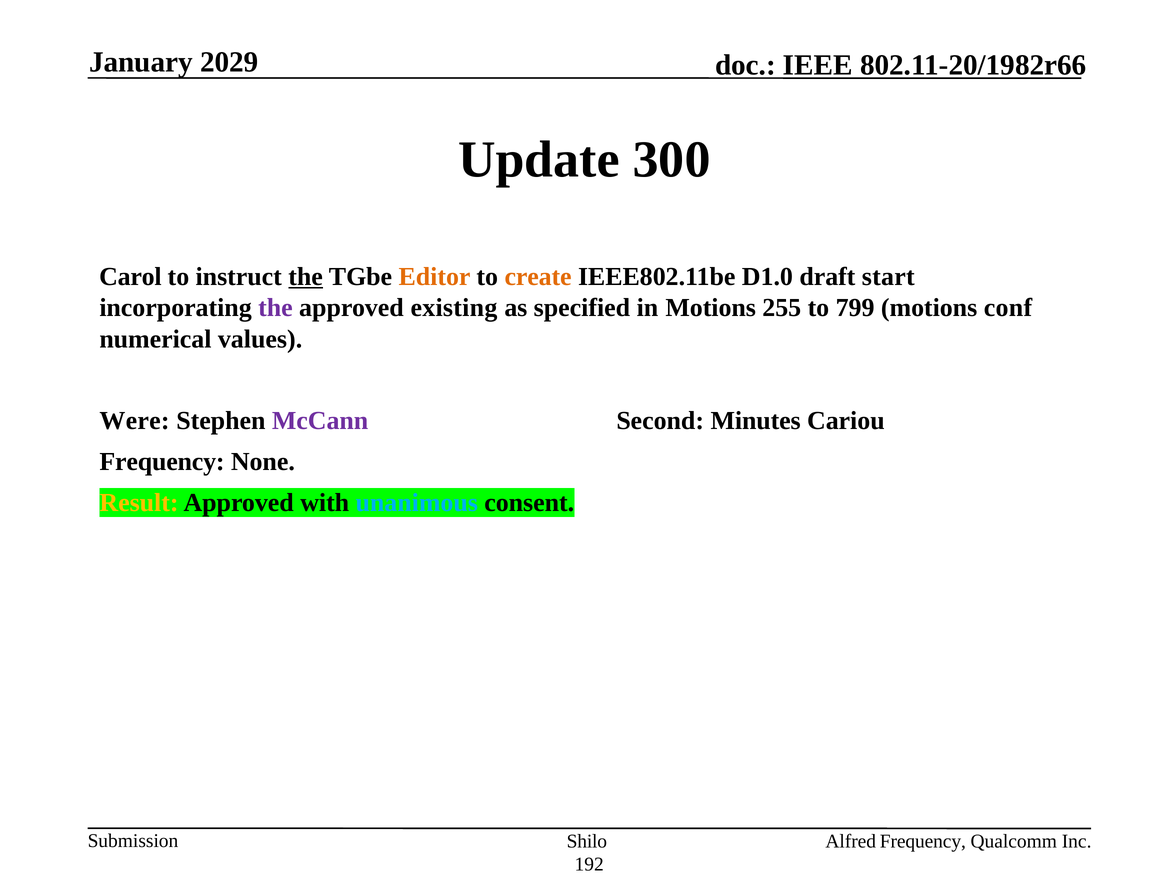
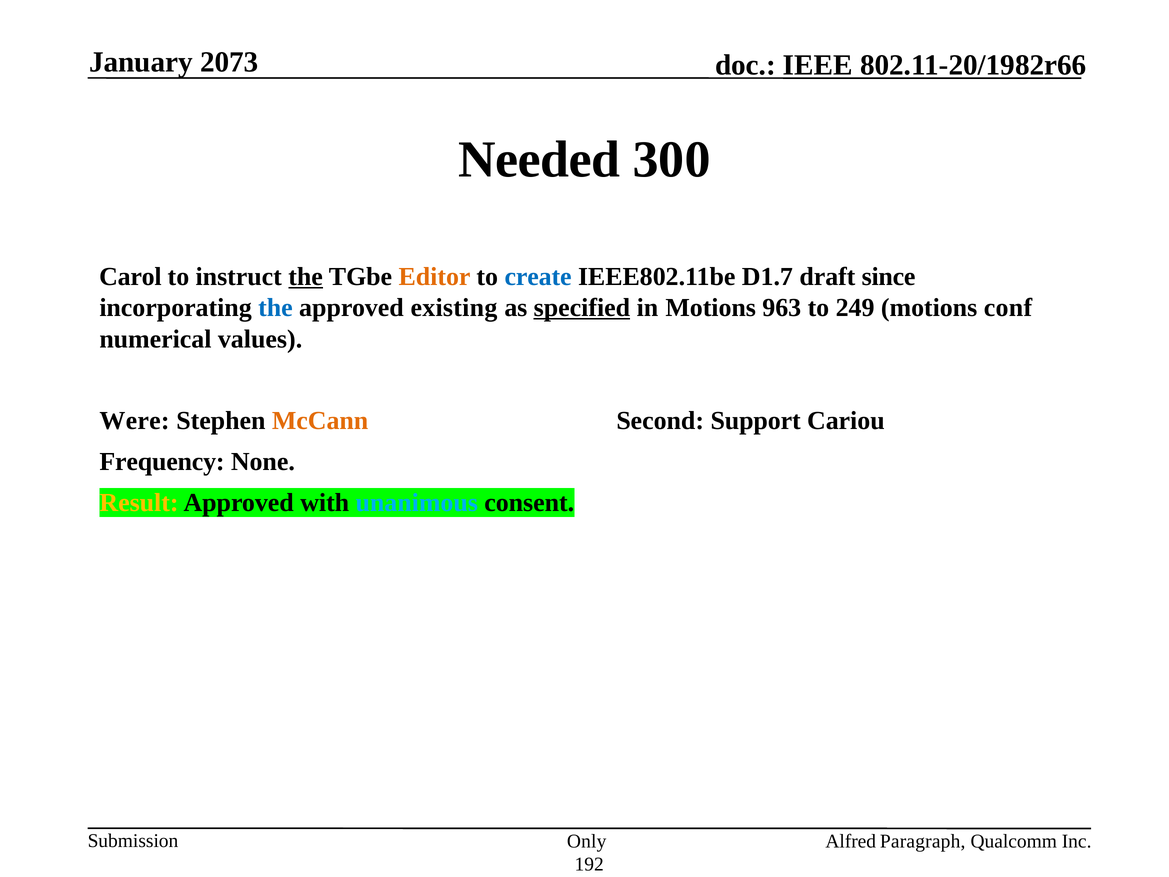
2029: 2029 -> 2073 (229, 62)
Update: Update -> Needed (539, 159)
create colour: orange -> blue (538, 277)
D1.0: D1.0 -> D1.7 (767, 277)
start: start -> since (889, 277)
the colour: purple -> blue (275, 308)
specified underline: none -> present (582, 308)
255: 255 -> 963 (782, 308)
799: 799 -> 249 (855, 308)
McCann colour: purple -> orange (320, 421)
Minutes: Minutes -> Support (756, 421)
Shilo: Shilo -> Only (587, 841)
Alfred Frequency: Frequency -> Paragraph (923, 841)
